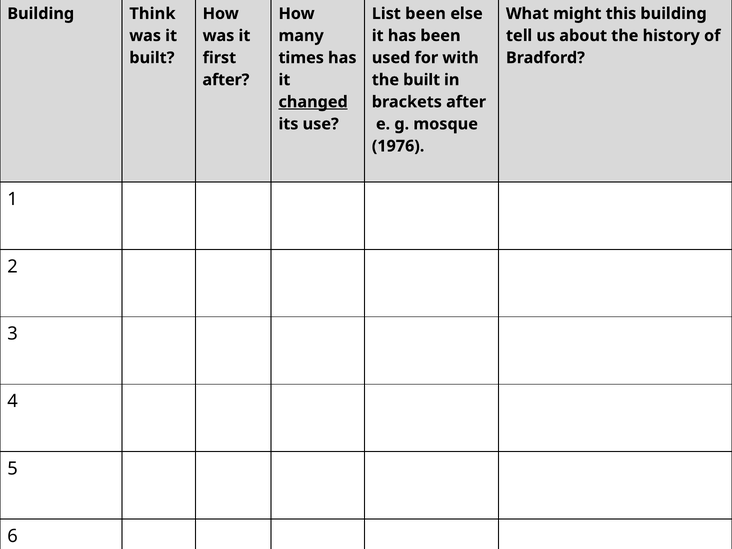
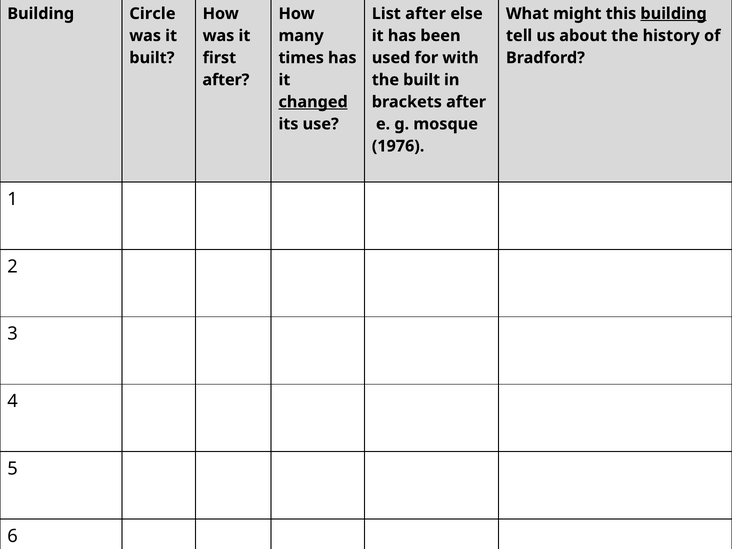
Think: Think -> Circle (152, 14)
List been: been -> after (426, 14)
building underline: none -> present (674, 14)
